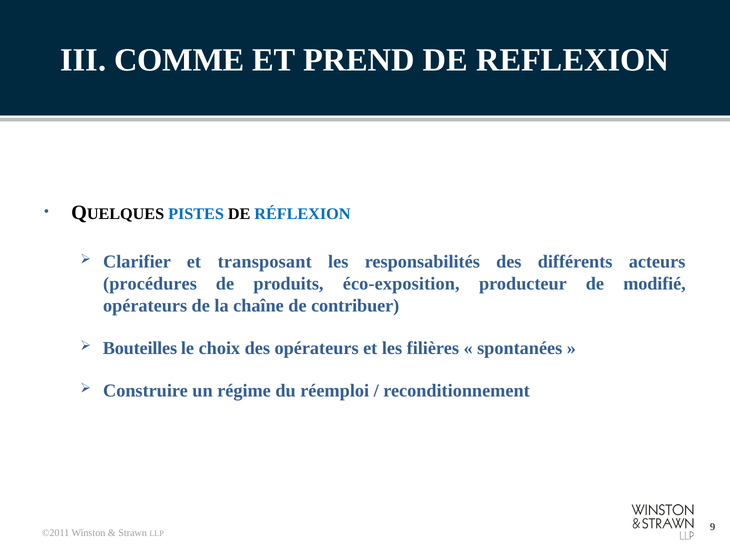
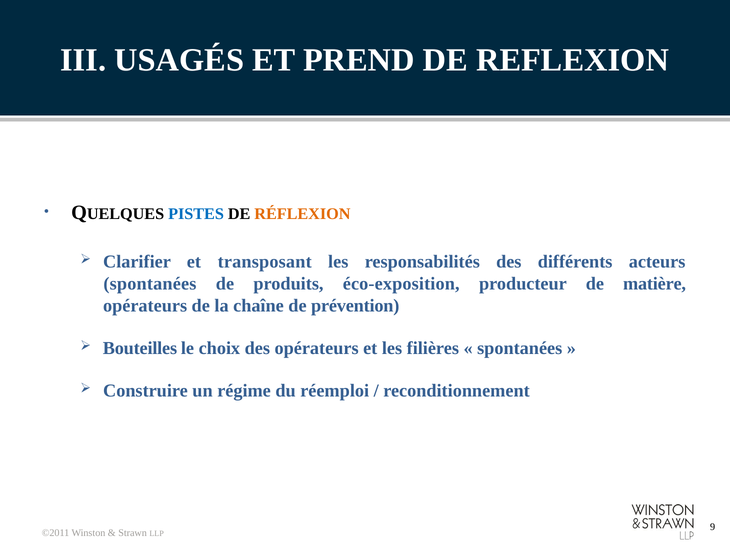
COMME: COMME -> USAGÉS (179, 60)
RÉFLEXION colour: blue -> orange (302, 214)
procédures: procédures -> spontanées (150, 284)
modifié: modifié -> matière (655, 284)
contribuer: contribuer -> prévention (355, 306)
